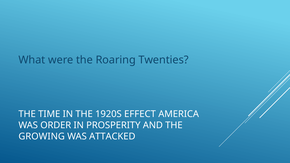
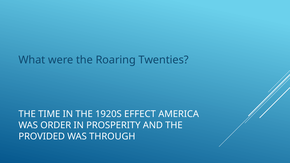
GROWING: GROWING -> PROVIDED (42, 137)
ATTACKED: ATTACKED -> THROUGH (112, 137)
